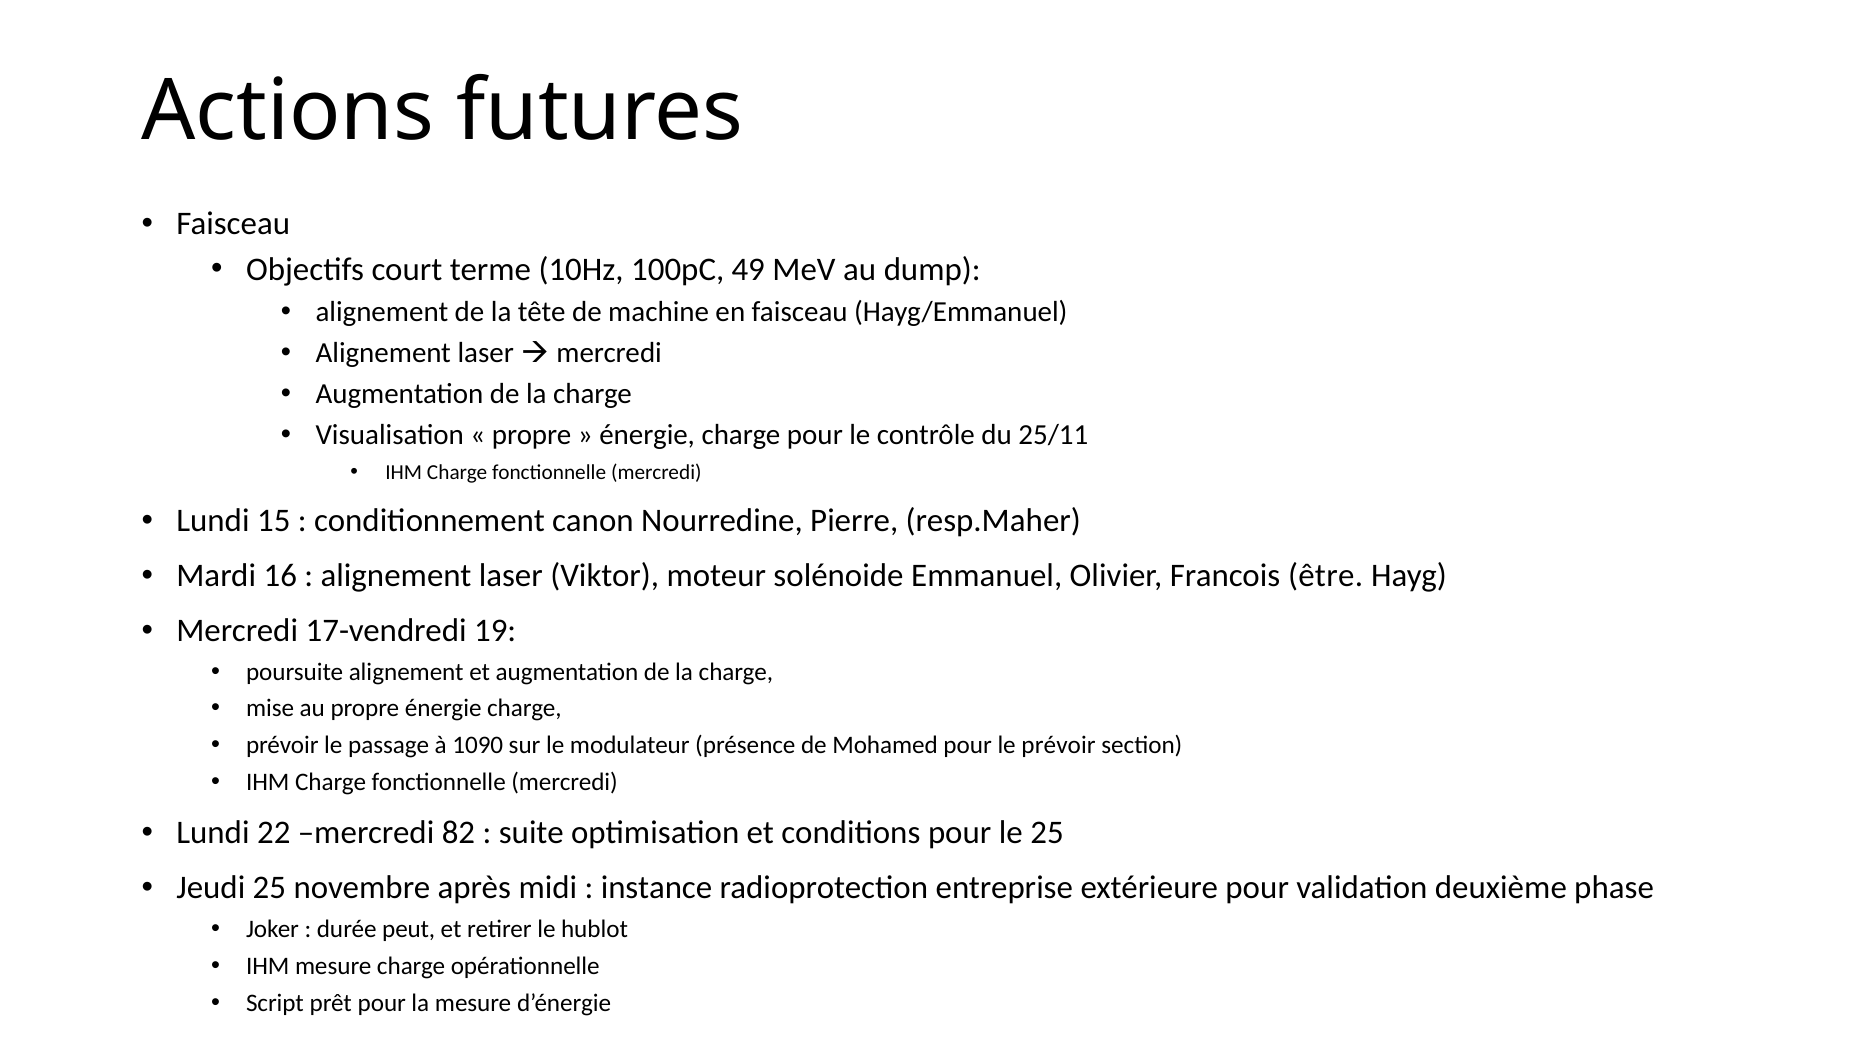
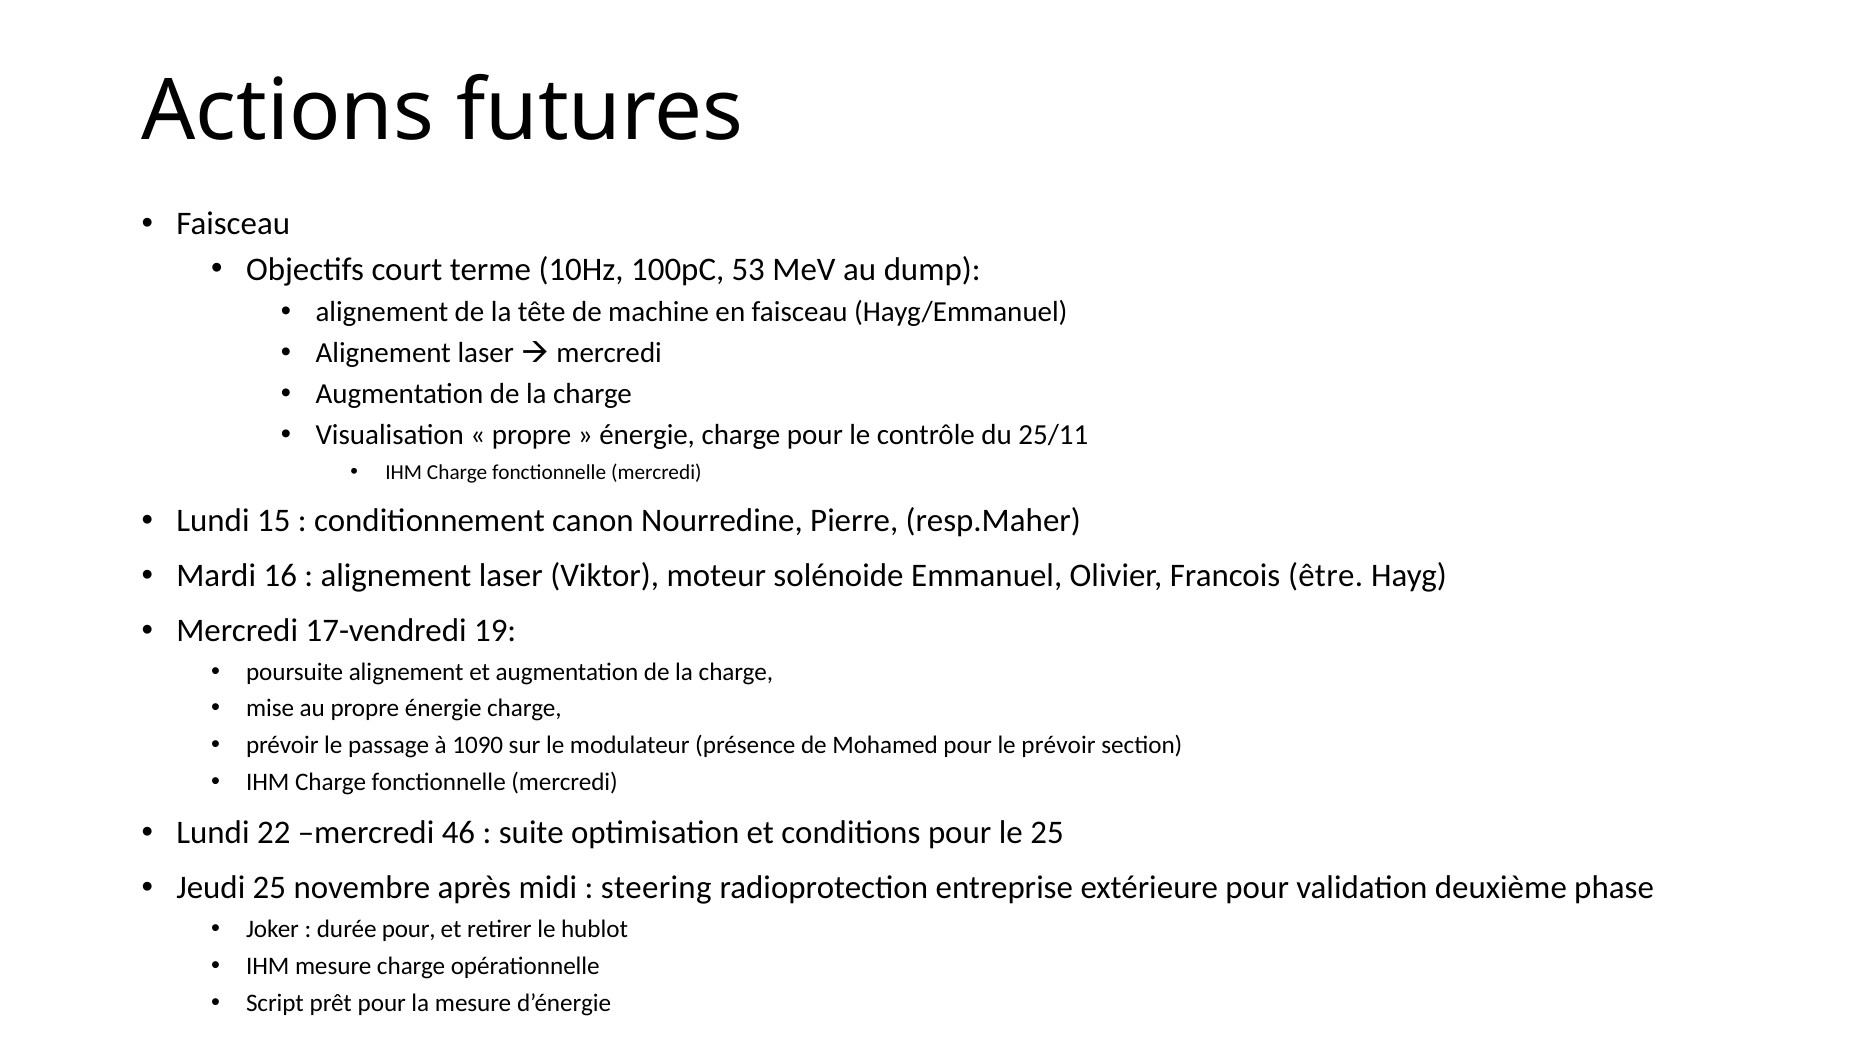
49: 49 -> 53 (748, 269)
82: 82 -> 46 (458, 833)
instance: instance -> steering (656, 888)
durée peut: peut -> pour (409, 929)
